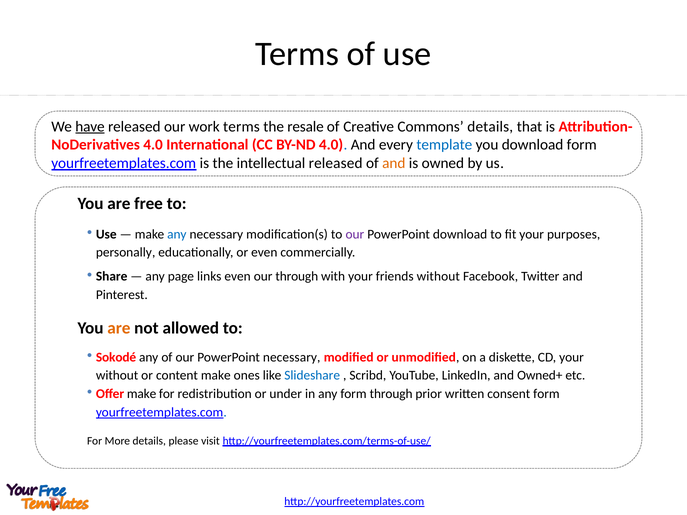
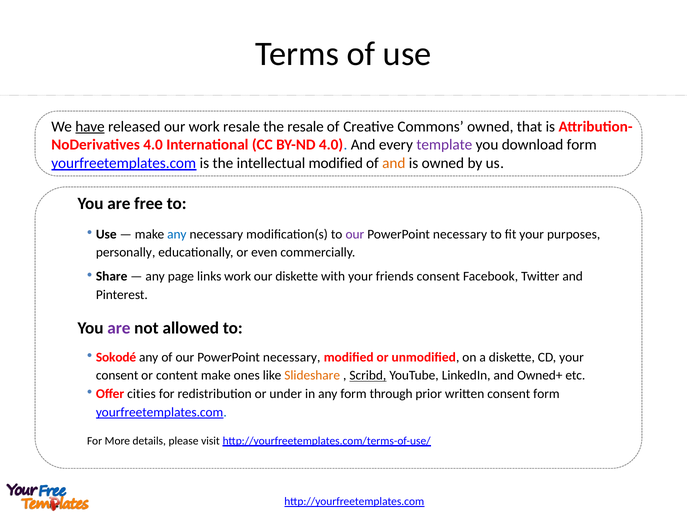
work terms: terms -> resale (242, 127)
Commons details: details -> owned (490, 127)
template colour: blue -> purple (444, 145)
intellectual released: released -> modified (336, 163)
download: download -> necessary (460, 234)
links even: even -> work (238, 277)
our through: through -> diskette (297, 277)
friends without: without -> consent (438, 277)
are colour: orange -> purple (119, 328)
without: without -> consent (117, 376)
Slideshare colour: blue -> orange (312, 376)
Scribd underline: none -> present (368, 376)
Offer make: make -> cities (141, 394)
